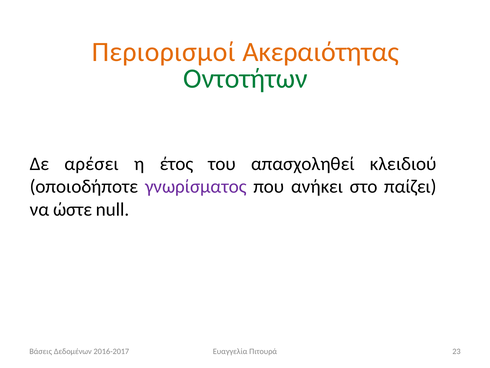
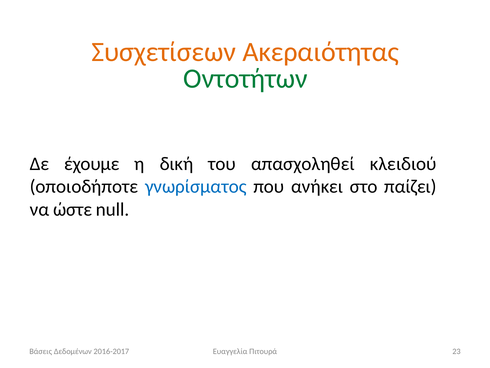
Περιορισμοί: Περιορισμοί -> Συσχετίσεων (164, 52)
αρέσει: αρέσει -> έχουμε (92, 164)
έτος: έτος -> δική (177, 164)
γνωρίσματος colour: purple -> blue (196, 186)
